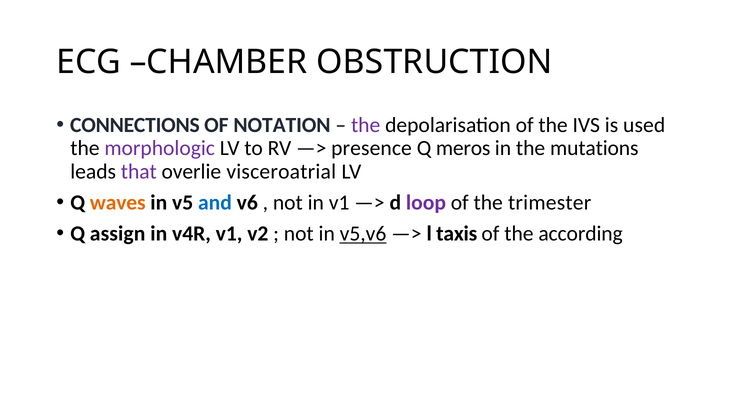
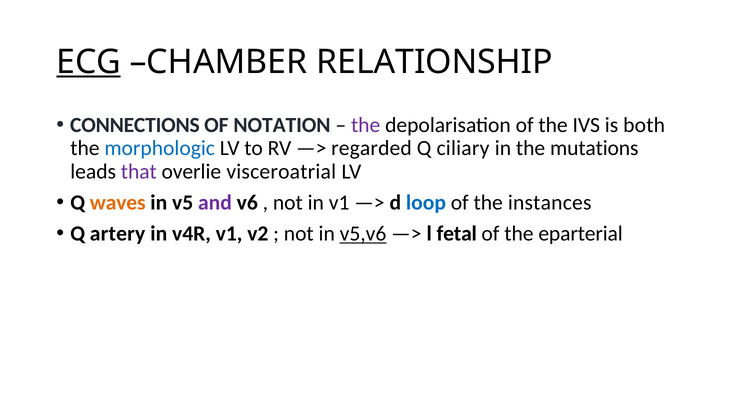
ECG underline: none -> present (89, 62)
OBSTRUCTION: OBSTRUCTION -> RELATIONSHIP (435, 62)
used: used -> both (644, 125)
morphologic colour: purple -> blue (160, 148)
presence: presence -> regarded (371, 148)
meros: meros -> ciliary (463, 148)
and colour: blue -> purple (215, 203)
loop colour: purple -> blue (426, 203)
trimester: trimester -> instances (550, 203)
assign: assign -> artery (118, 234)
taxis: taxis -> fetal (457, 234)
according: according -> eparterial (581, 234)
